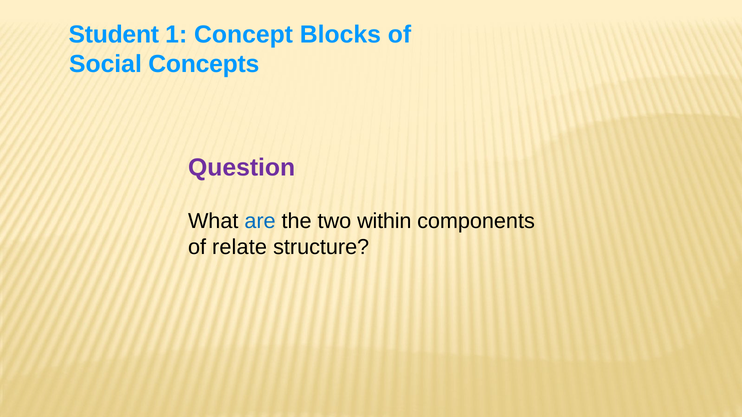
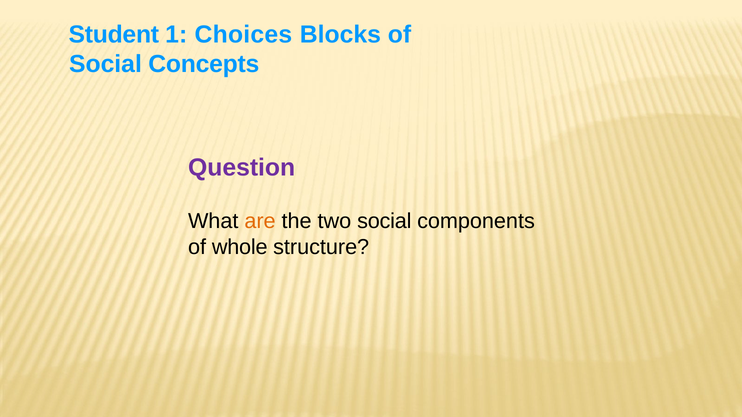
Concept: Concept -> Choices (243, 35)
are colour: blue -> orange (260, 221)
two within: within -> social (384, 221)
relate: relate -> whole (240, 247)
